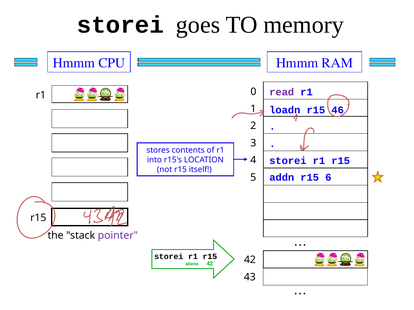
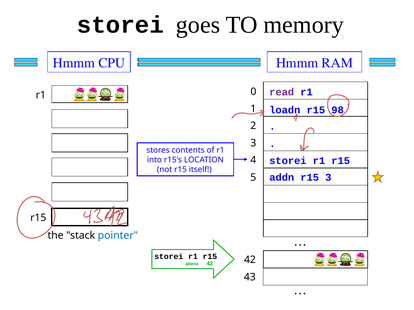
46: 46 -> 98 (338, 110)
r15 6: 6 -> 3 (328, 178)
pointer colour: purple -> blue (118, 236)
